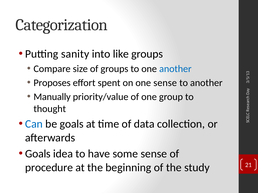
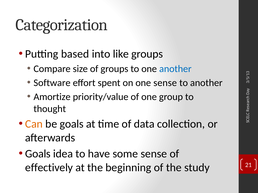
sanity: sanity -> based (75, 54)
Proposes: Proposes -> Software (52, 83)
Manually: Manually -> Amortize (52, 97)
Can colour: blue -> orange (34, 124)
procedure: procedure -> effectively (49, 168)
